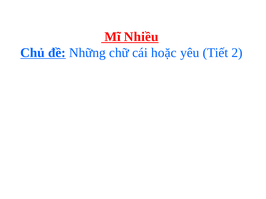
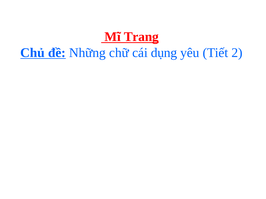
Nhiều: Nhiều -> Trang (141, 37)
hoặc: hoặc -> dụng (164, 53)
